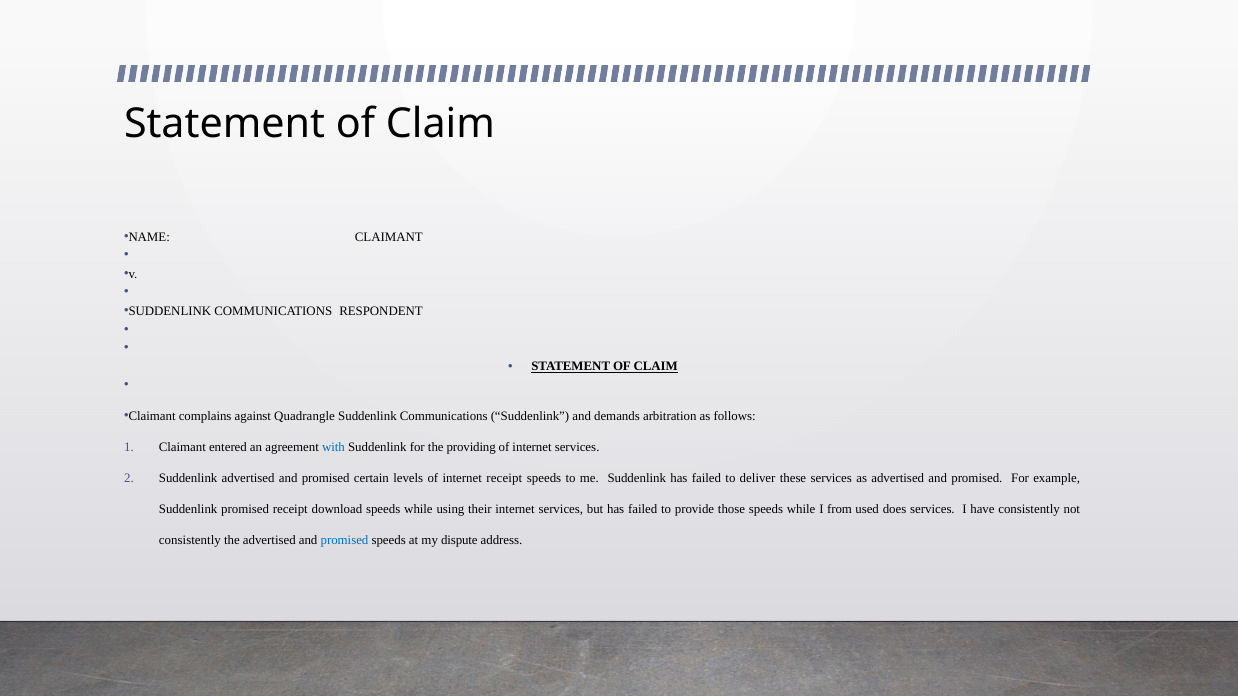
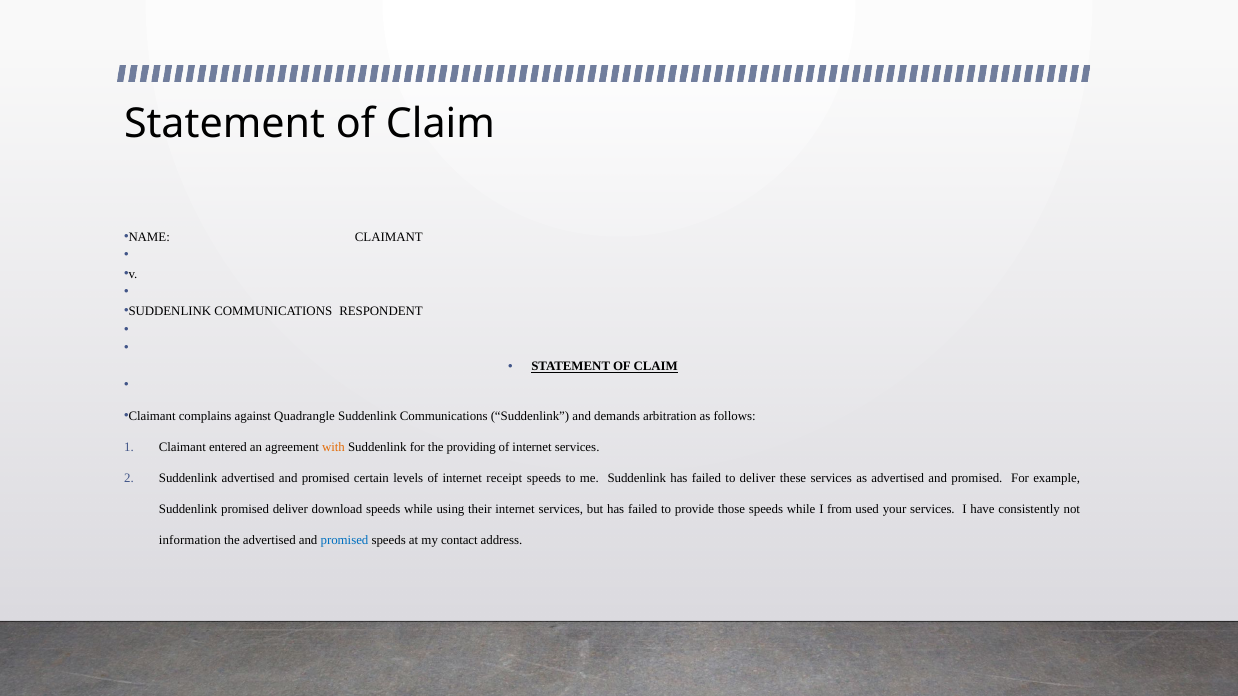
with colour: blue -> orange (333, 447)
promised receipt: receipt -> deliver (290, 509)
does: does -> your (895, 509)
consistently: consistently -> information (190, 540)
dispute: dispute -> contact (459, 540)
